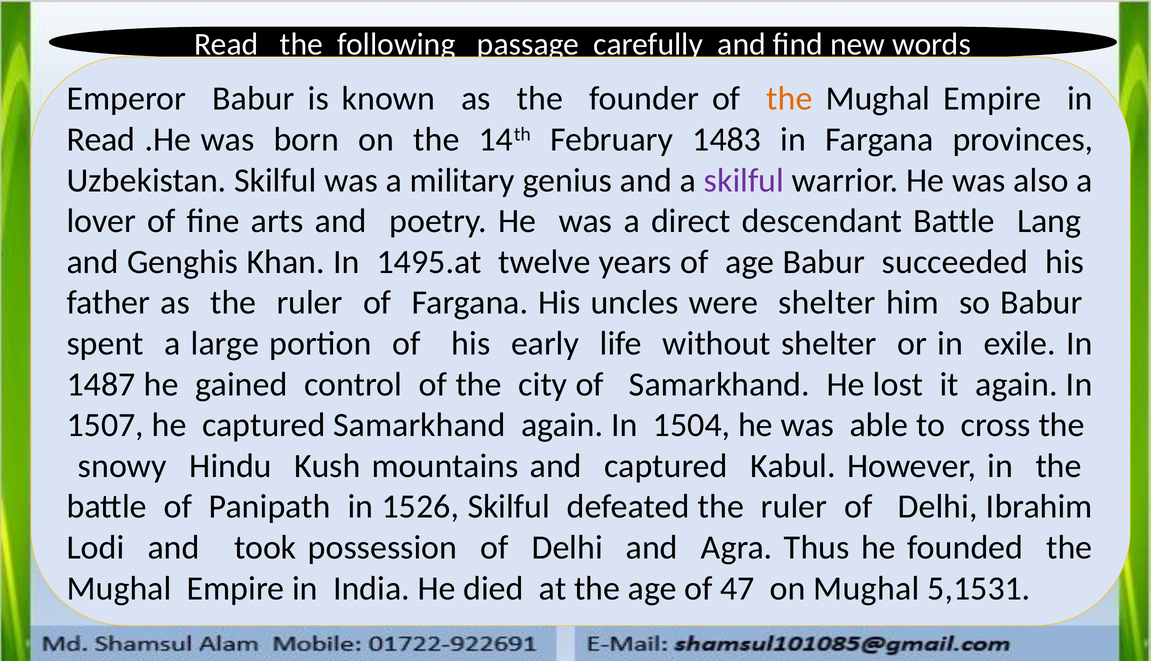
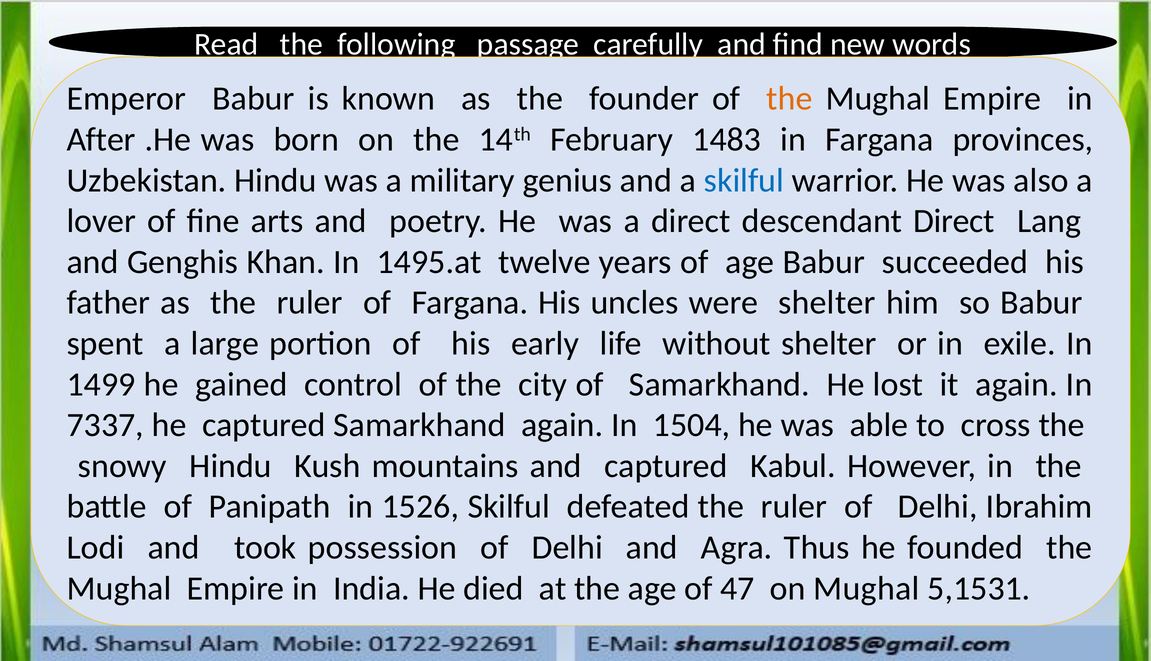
Read: Read -> After (101, 140)
Uzbekistan Skilful: Skilful -> Hindu (275, 180)
skilful colour: purple -> blue (744, 180)
descendant Battle: Battle -> Direct (954, 221)
1487: 1487 -> 1499 (101, 385)
1507: 1507 -> 7337 (105, 425)
